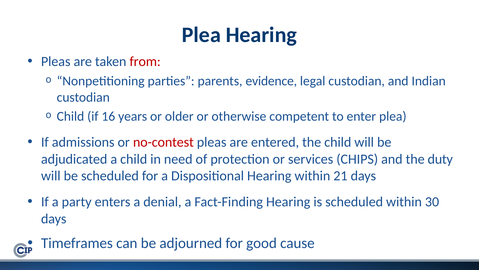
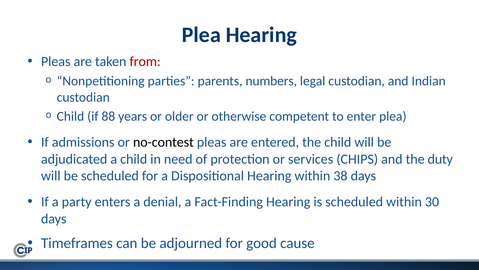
evidence: evidence -> numbers (271, 81)
16: 16 -> 88 (108, 116)
no-contest colour: red -> black (163, 142)
21: 21 -> 38 (340, 176)
